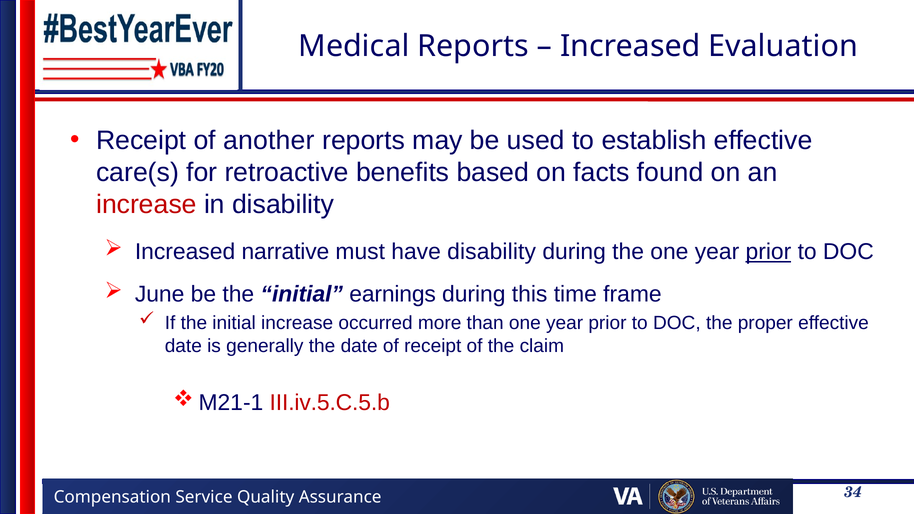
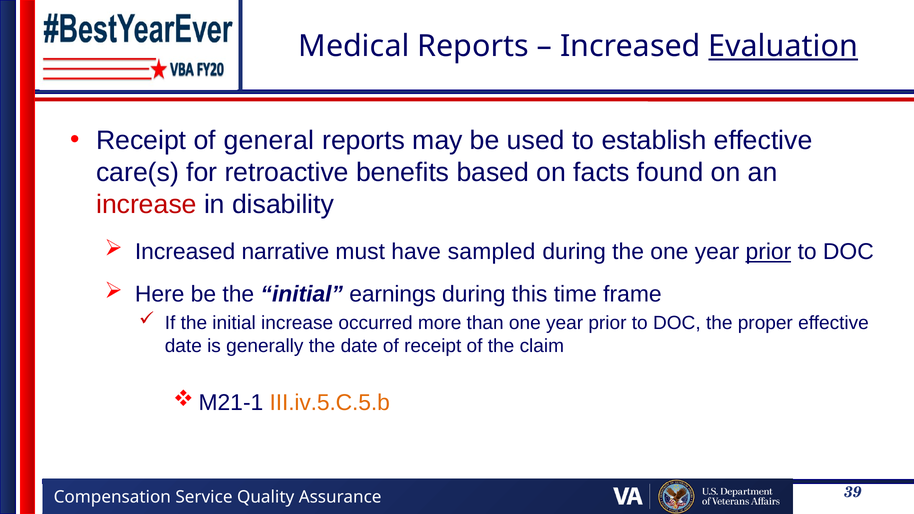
Evaluation underline: none -> present (783, 46)
another: another -> general (269, 140)
have disability: disability -> sampled (492, 252)
June: June -> Here (160, 294)
III.iv.5.C.5.b colour: red -> orange (330, 403)
34: 34 -> 39 (853, 492)
